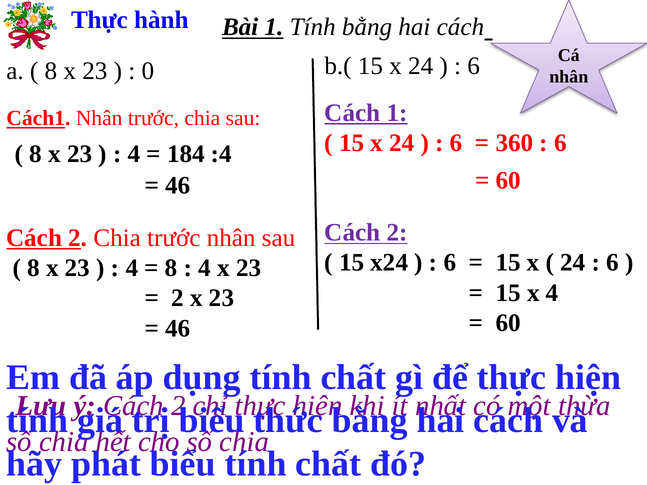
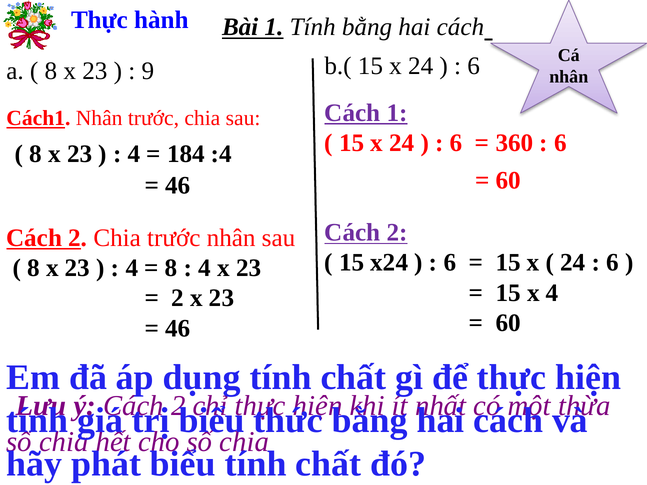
0: 0 -> 9 (148, 71)
